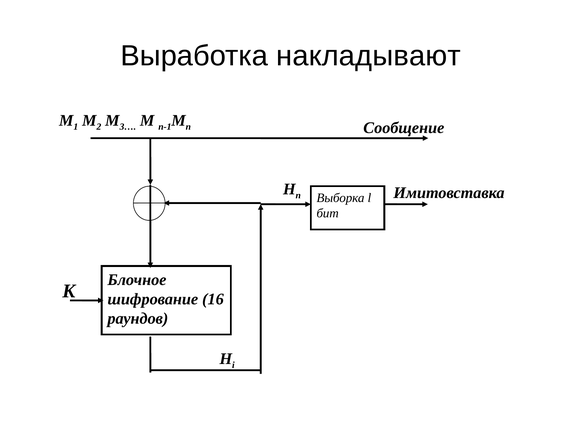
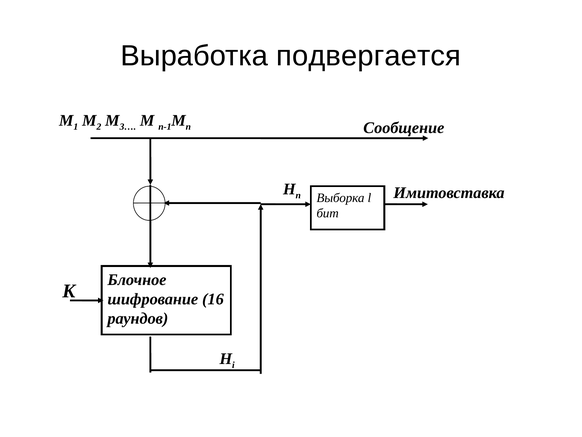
накладывают: накладывают -> подвергается (369, 56)
